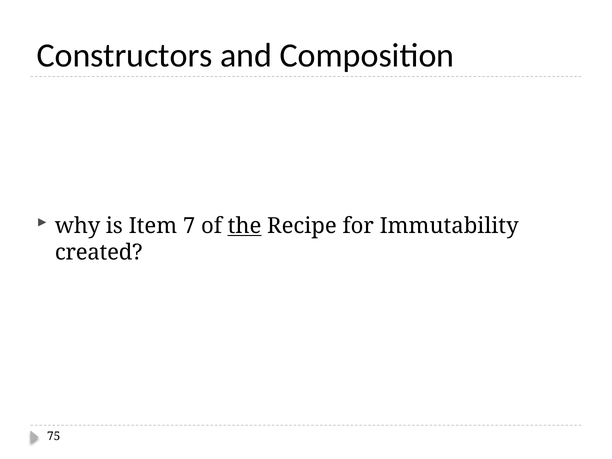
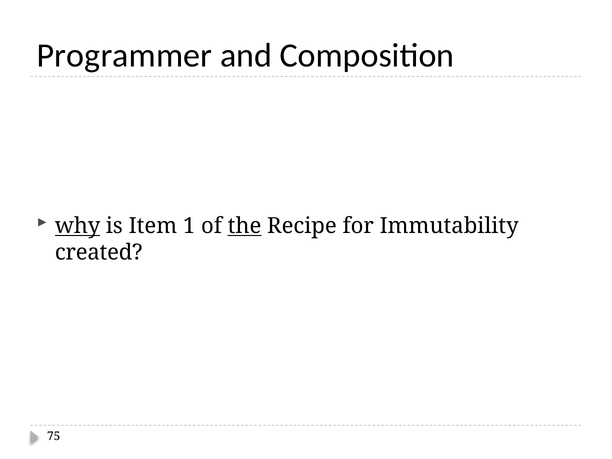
Constructors: Constructors -> Programmer (125, 55)
why underline: none -> present (78, 226)
7: 7 -> 1 (189, 226)
